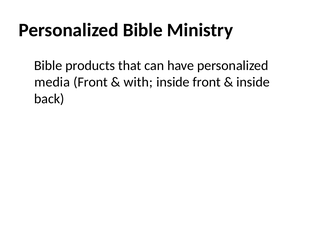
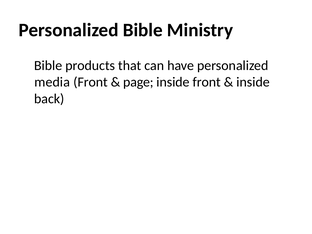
with: with -> page (138, 82)
